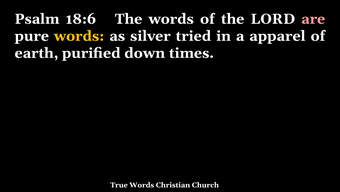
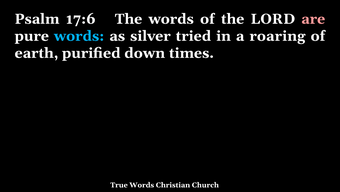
18:6: 18:6 -> 17:6 (81, 19)
words colour: yellow -> light blue (79, 36)
apparel: apparel -> roaring (277, 36)
